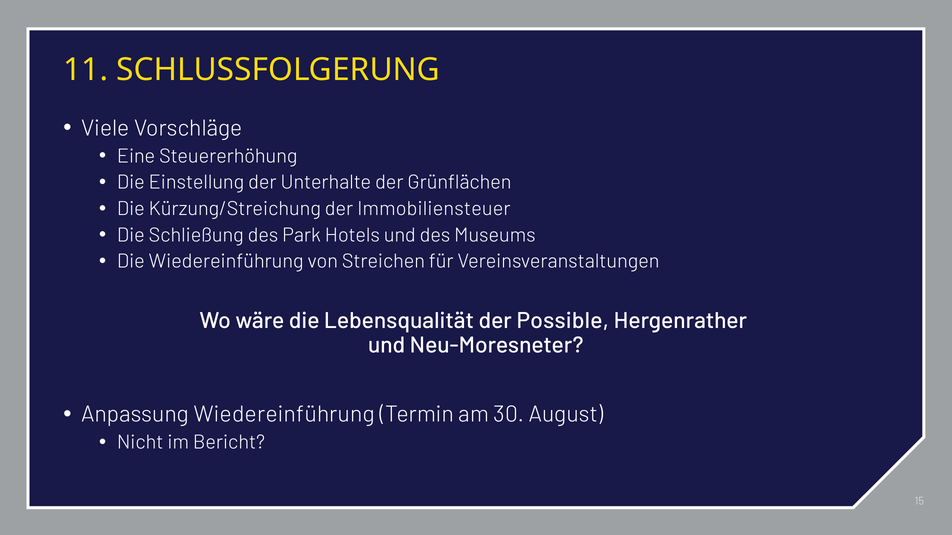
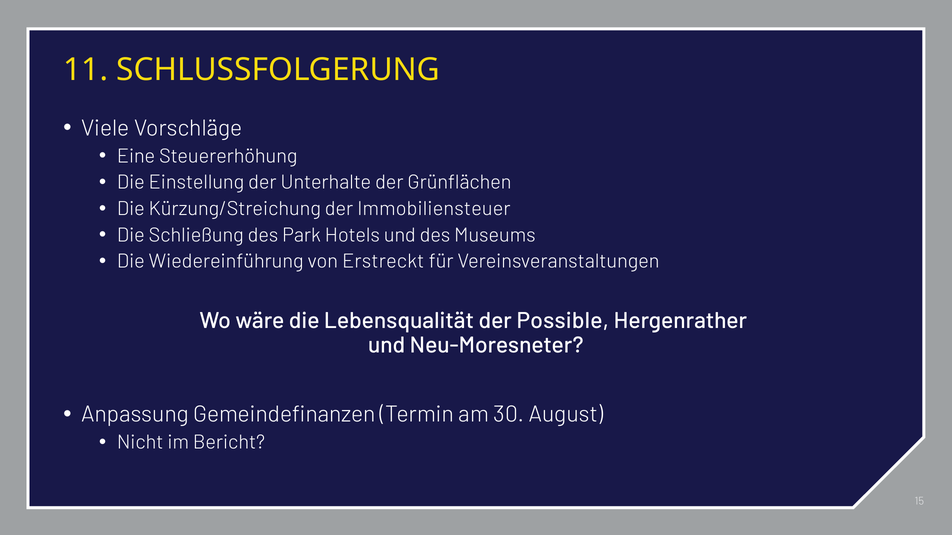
Streichen: Streichen -> Erstreckt (383, 262)
Anpassung Wiedereinführung: Wiedereinführung -> Gemeindefinanzen (284, 415)
